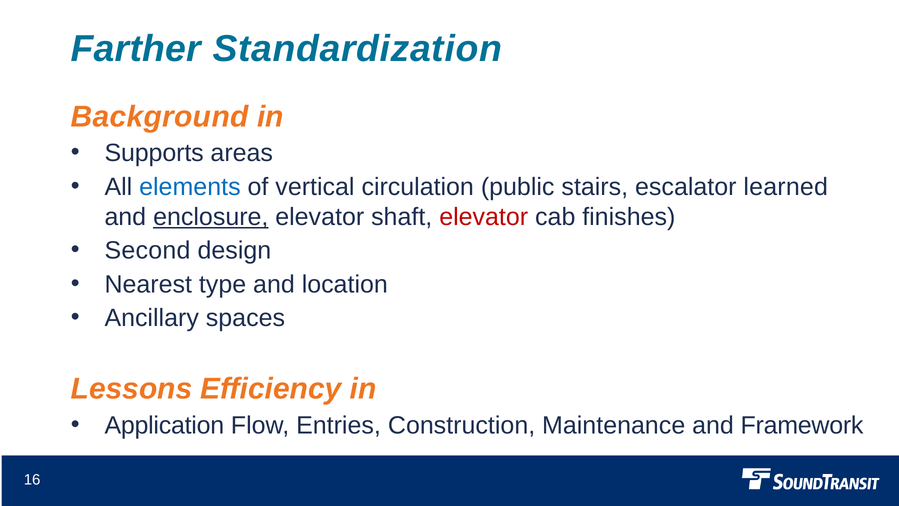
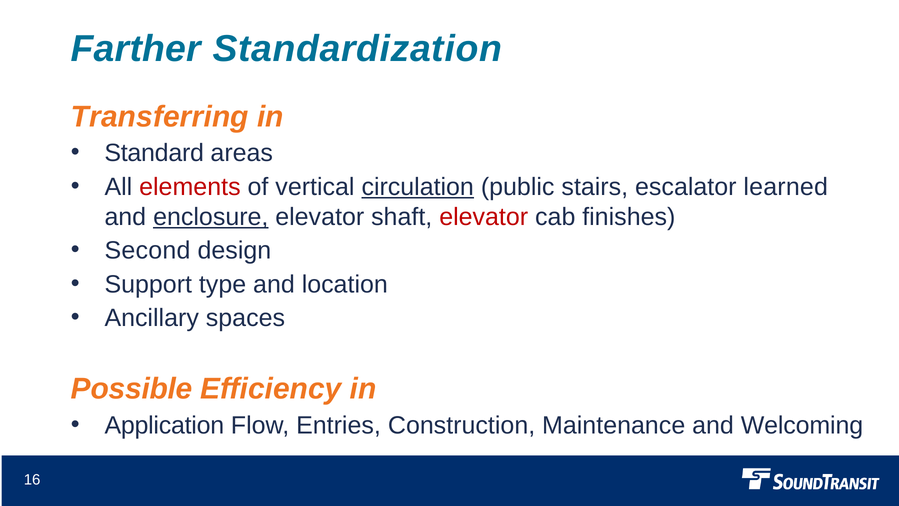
Background: Background -> Transferring (160, 117)
Supports: Supports -> Standard (154, 153)
elements colour: blue -> red (190, 187)
circulation underline: none -> present (418, 187)
Nearest: Nearest -> Support (148, 284)
Lessons: Lessons -> Possible (132, 389)
Framework: Framework -> Welcoming (802, 425)
